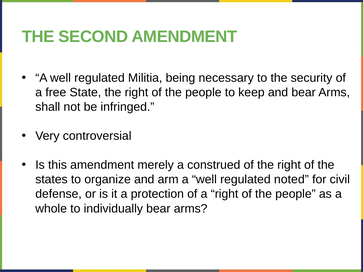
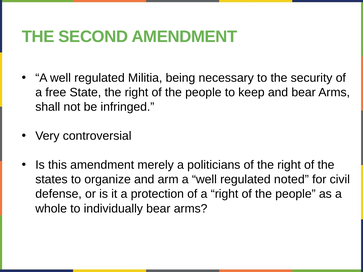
construed: construed -> politicians (214, 165)
